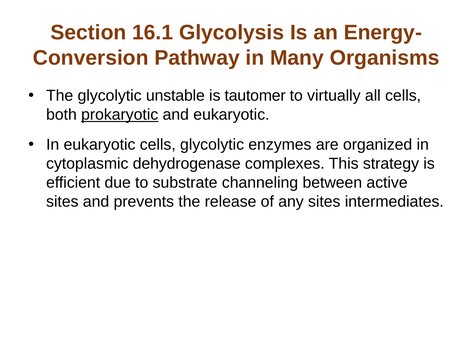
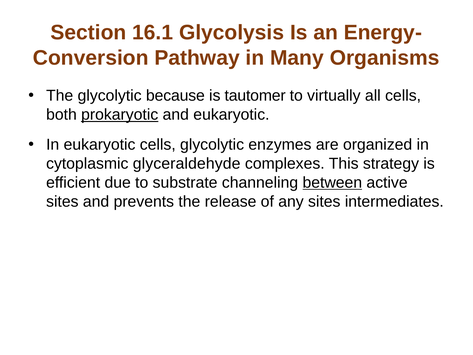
unstable: unstable -> because (175, 96)
dehydrogenase: dehydrogenase -> glyceraldehyde (187, 163)
between underline: none -> present (332, 182)
